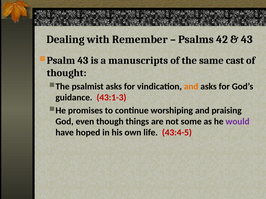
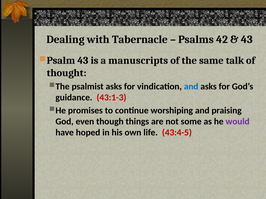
Remember: Remember -> Tabernacle (140, 40)
cast: cast -> talk (235, 61)
and colour: orange -> blue (191, 87)
